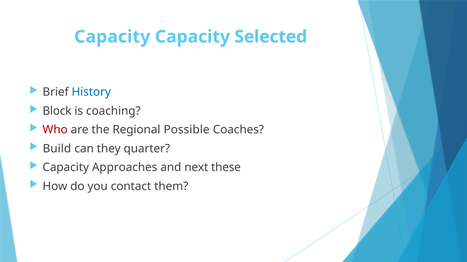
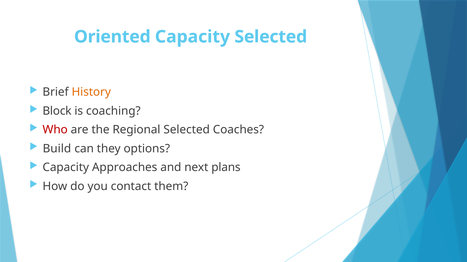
Capacity: Capacity -> Oriented (112, 37)
History colour: blue -> orange (91, 92)
Regional Possible: Possible -> Selected (187, 130)
quarter: quarter -> options (147, 149)
these: these -> plans (226, 168)
